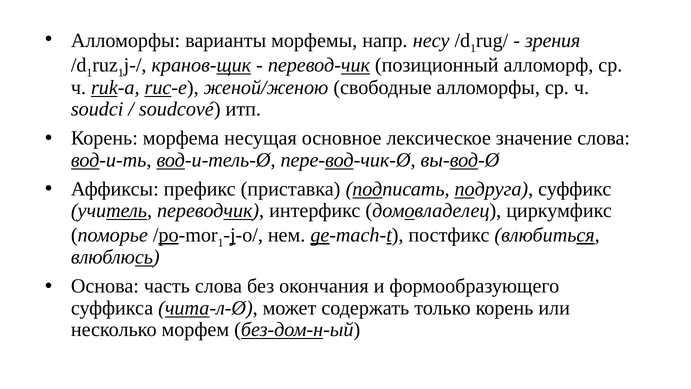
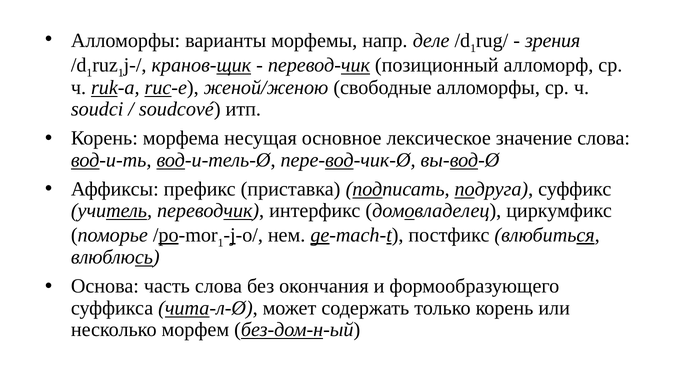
несу: несу -> деле (431, 40)
